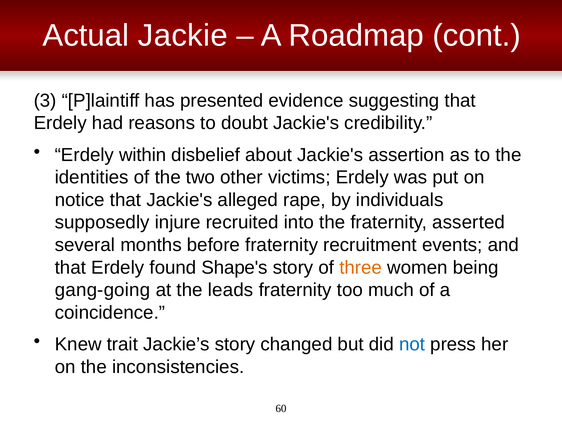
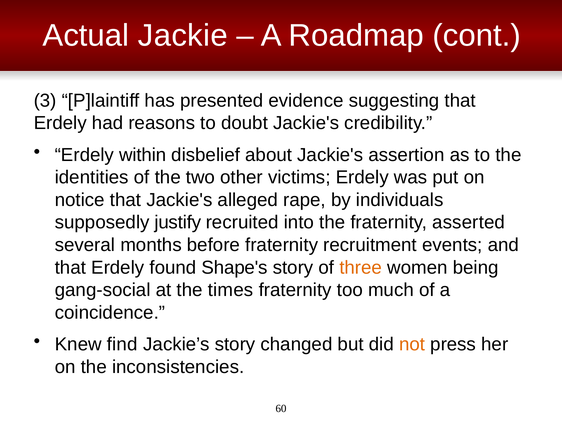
injure: injure -> justify (178, 222)
gang-going: gang-going -> gang-social (103, 290)
leads: leads -> times (231, 290)
trait: trait -> find (122, 344)
not colour: blue -> orange (412, 344)
